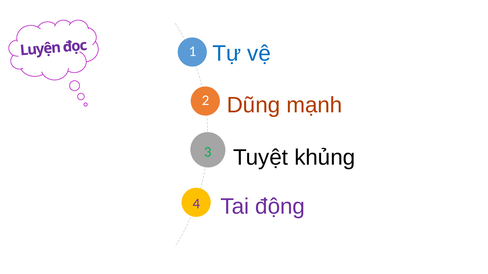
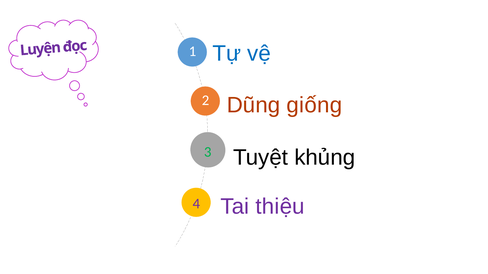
mạnh: mạnh -> giống (314, 105)
động: động -> thiệu (280, 207)
